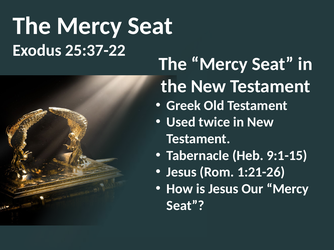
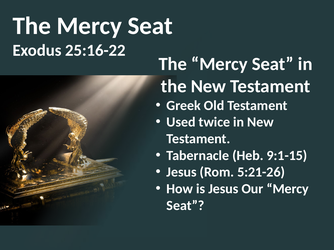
25:37-22: 25:37-22 -> 25:16-22 (95, 50)
1:21-26: 1:21-26 -> 5:21-26 (261, 172)
